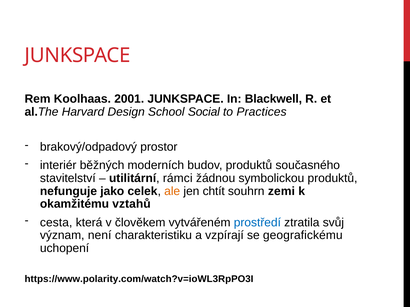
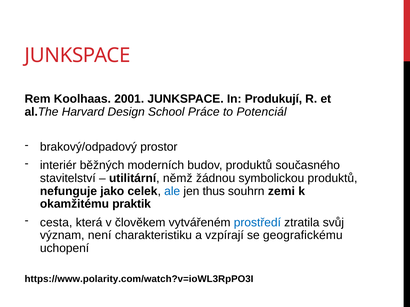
Blackwell: Blackwell -> Produkují (273, 99)
Social: Social -> Práce (204, 112)
Practices: Practices -> Potenciál (262, 112)
rámci: rámci -> němž (178, 179)
ale colour: orange -> blue (172, 191)
chtít: chtít -> thus (214, 191)
vztahů: vztahů -> praktik (132, 204)
